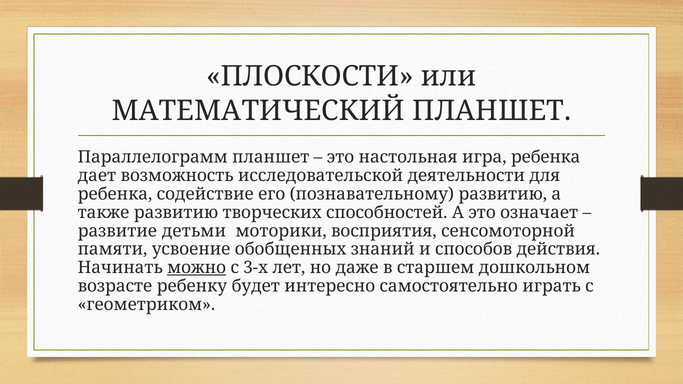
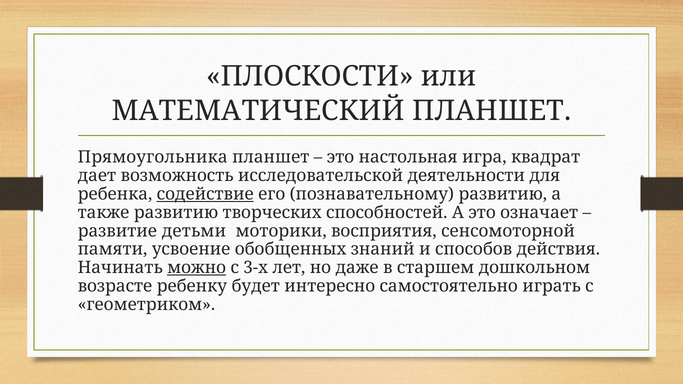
Параллелограмм: Параллелограмм -> Прямоугольника (153, 157)
игра ребенка: ребенка -> квадрат (546, 157)
содействие underline: none -> present (205, 194)
